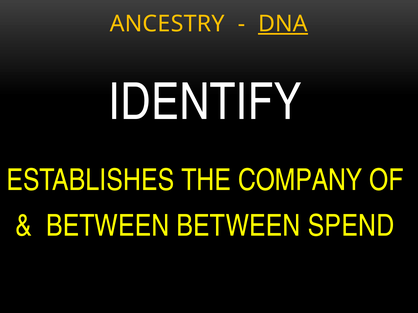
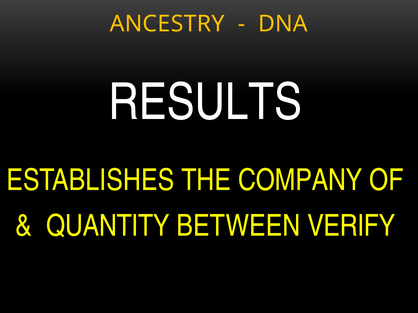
DNA underline: present -> none (283, 24)
IDENTIFY: IDENTIFY -> RESULTS (205, 102)
BETWEEN: BETWEEN -> QUANTITY (108, 226)
SPEND: SPEND -> VERIFY (351, 226)
